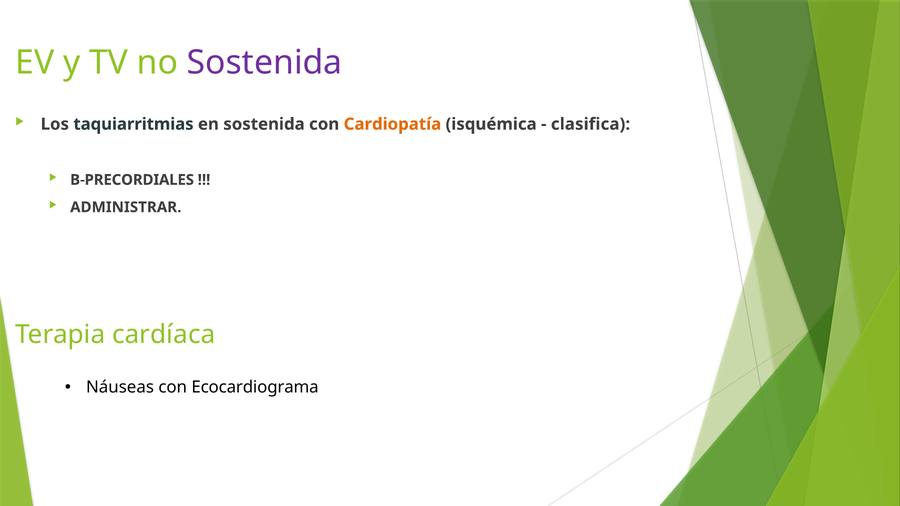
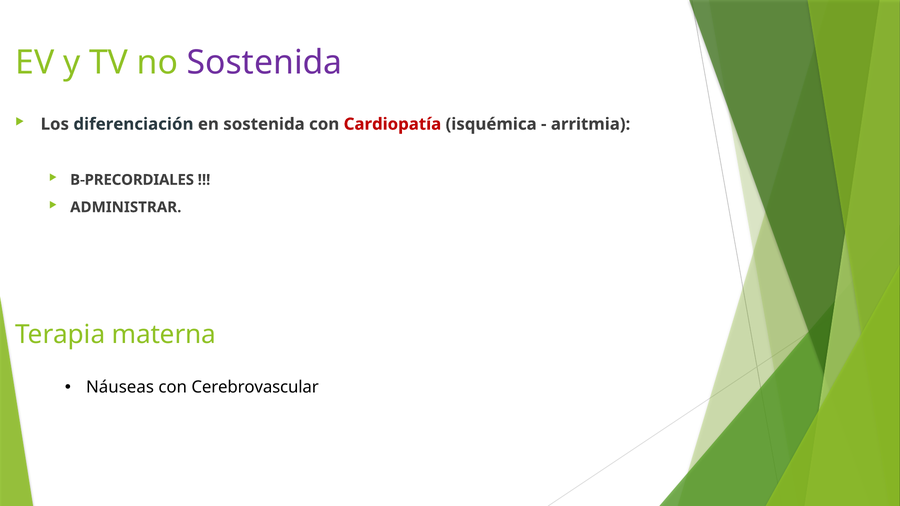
taquiarritmias: taquiarritmias -> diferenciación (133, 124)
Cardiopatía colour: orange -> red (392, 124)
clasifica: clasifica -> arritmia (591, 124)
cardíaca: cardíaca -> materna (164, 335)
Ecocardiograma: Ecocardiograma -> Cerebrovascular (255, 388)
